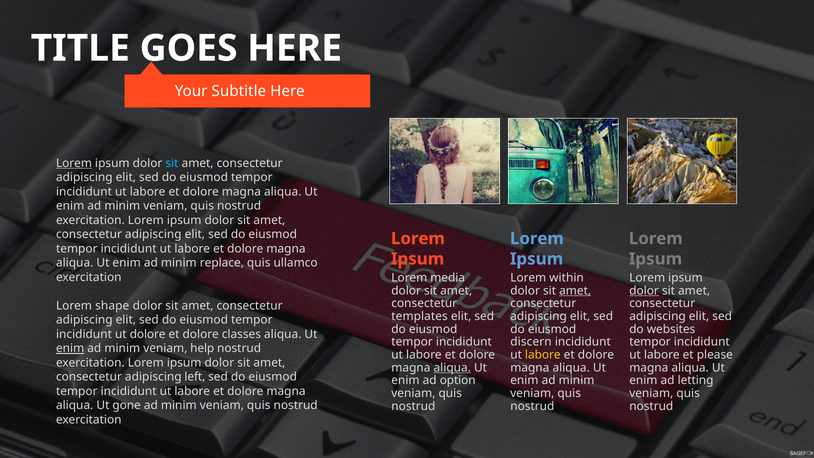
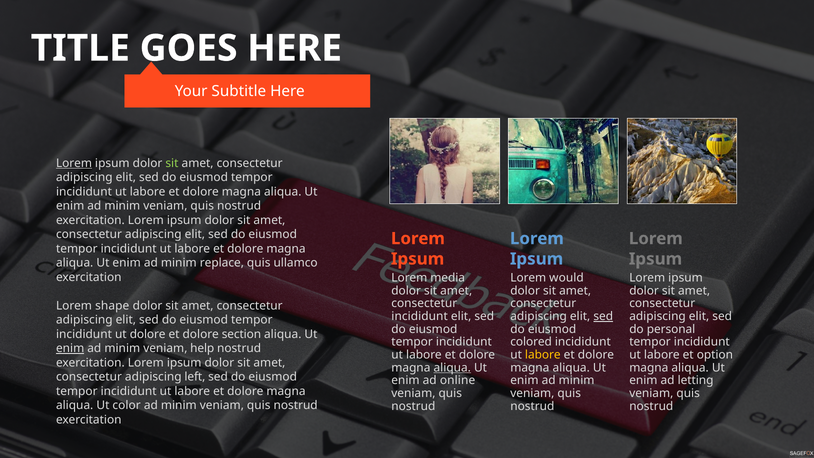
sit colour: light blue -> light green (172, 163)
within: within -> would (567, 278)
amet underline: present -> none (575, 291)
dolor underline: present -> none (644, 291)
templates: templates -> incididunt (420, 316)
sed underline: none -> present (603, 316)
websites: websites -> personal (671, 329)
classes: classes -> section (241, 334)
discern: discern -> colored (531, 342)
please: please -> option (715, 355)
option: option -> online (458, 380)
gone: gone -> color (127, 405)
